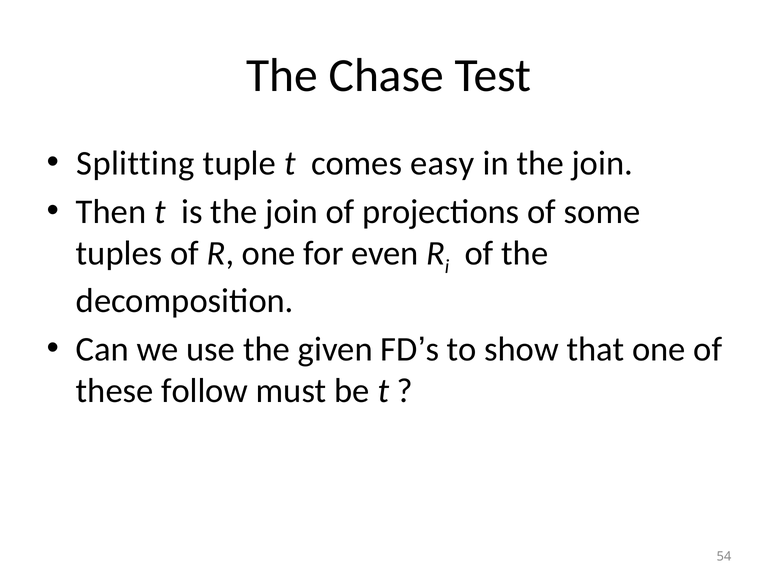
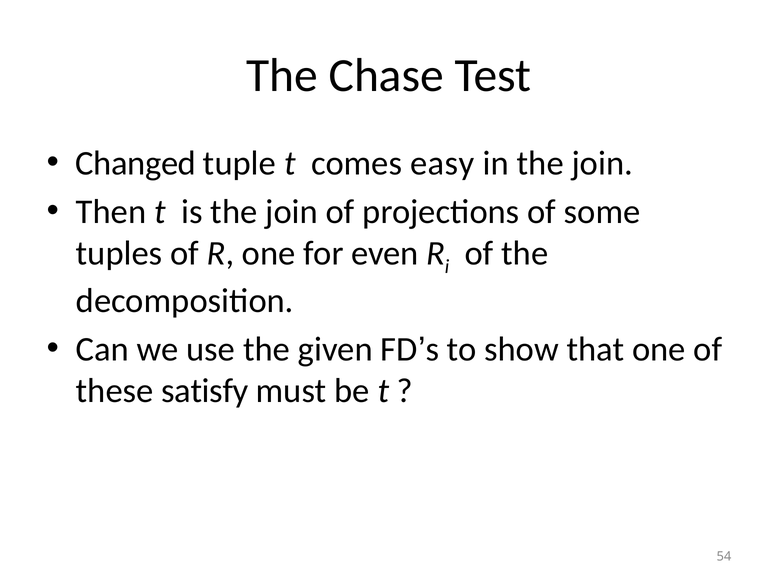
Splitting: Splitting -> Changed (136, 163)
follow: follow -> satisfy (205, 390)
